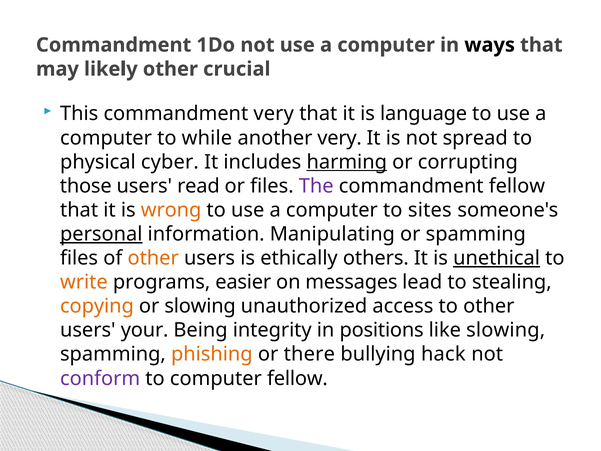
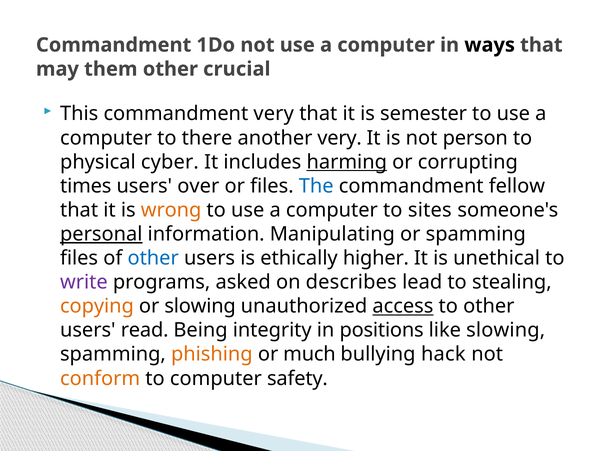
likely: likely -> them (111, 69)
language: language -> semester (424, 114)
while: while -> there (207, 138)
spread: spread -> person (475, 138)
those: those -> times (86, 186)
read: read -> over (198, 186)
The colour: purple -> blue (316, 186)
other colour: orange -> blue (153, 258)
others: others -> higher (376, 258)
unethical underline: present -> none (497, 258)
write colour: orange -> purple (84, 282)
easier: easier -> asked (243, 282)
messages: messages -> describes (351, 282)
access underline: none -> present (403, 306)
your: your -> read (145, 330)
there: there -> much (309, 354)
conform colour: purple -> orange (100, 378)
computer fellow: fellow -> safety (297, 378)
